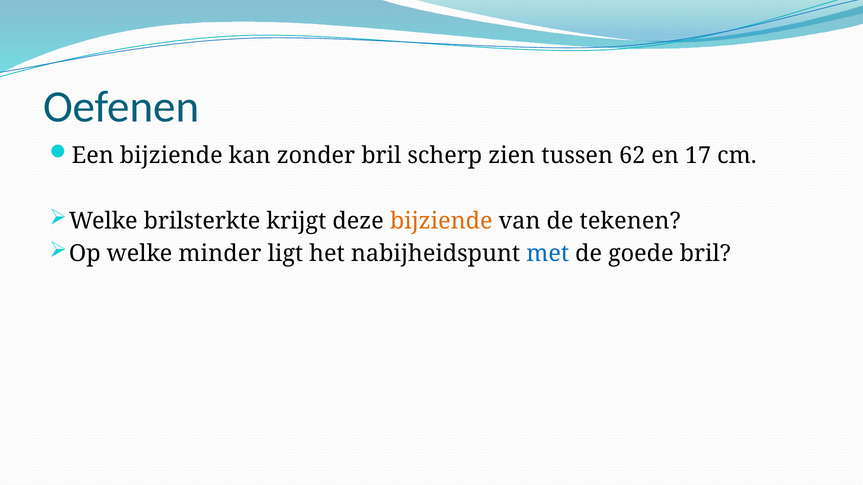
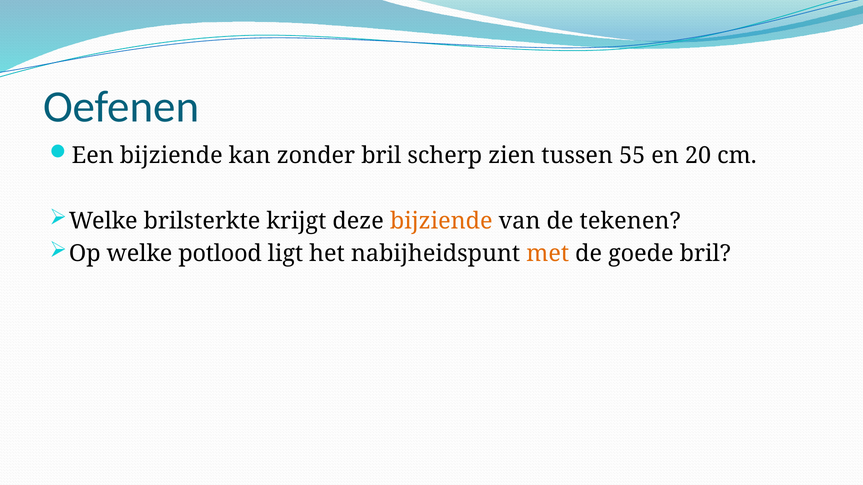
62: 62 -> 55 (632, 156)
17: 17 -> 20 (698, 156)
minder: minder -> potlood (220, 254)
met colour: blue -> orange (548, 254)
